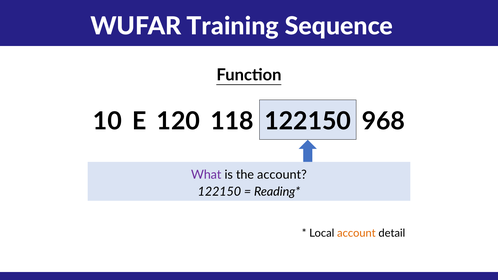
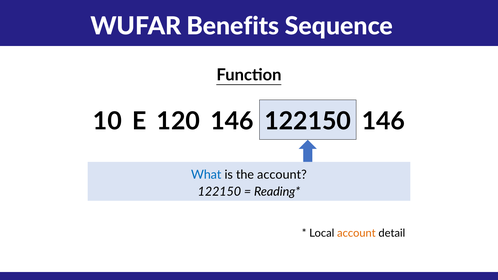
Training: Training -> Benefits (233, 26)
120 118: 118 -> 146 (232, 121)
122150 968: 968 -> 146 (383, 121)
What colour: purple -> blue (206, 175)
